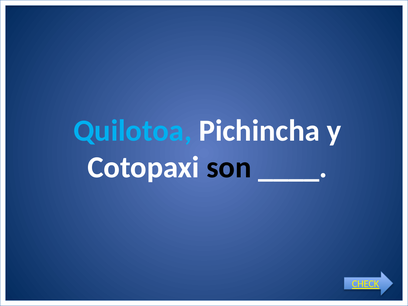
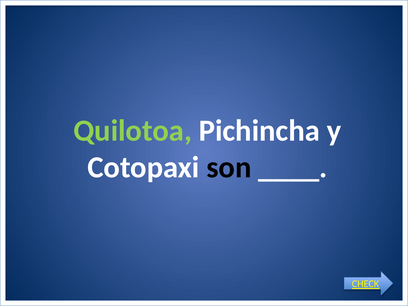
Quilotoa colour: light blue -> light green (133, 131)
